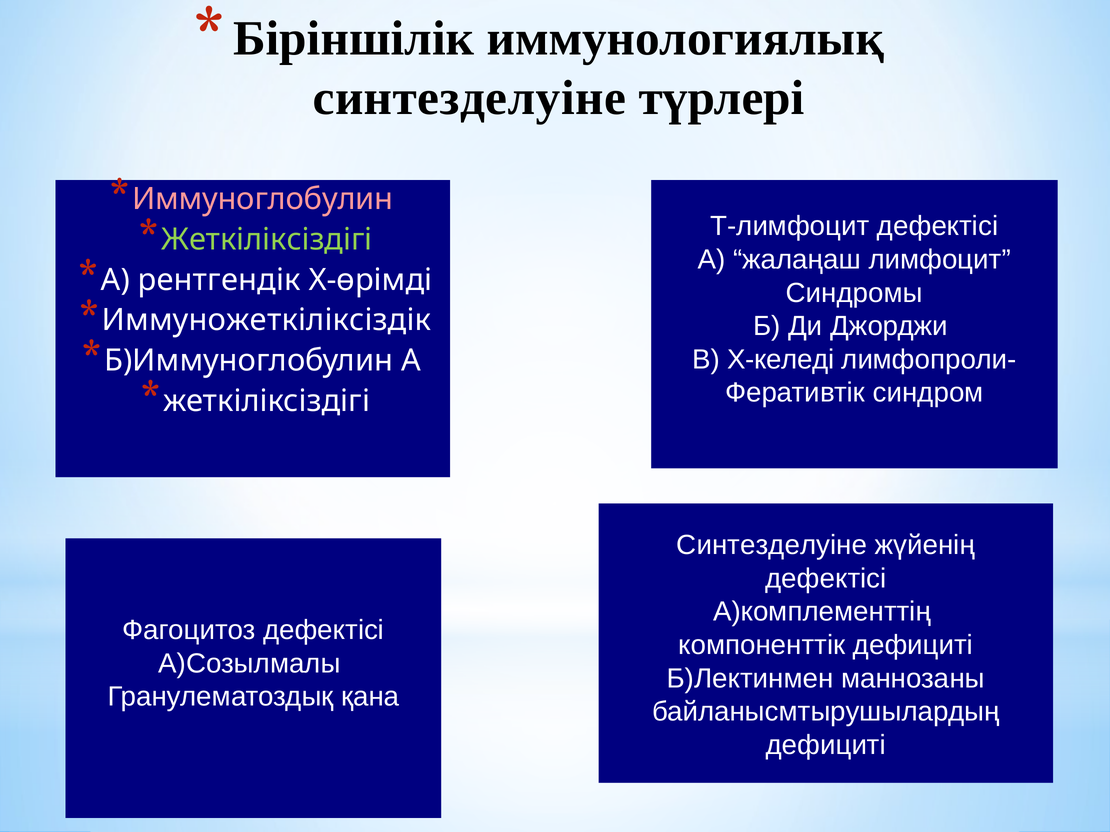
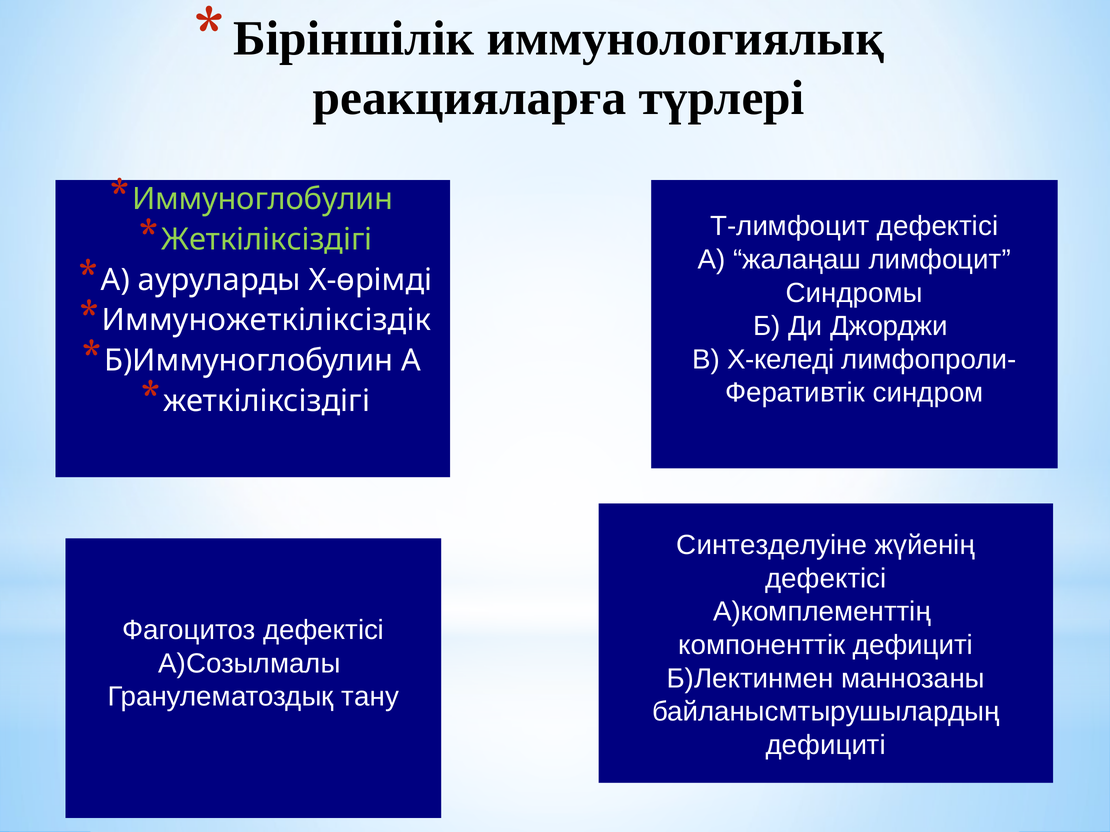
синтезделуіне: синтезделуіне -> реакцияларға (470, 98)
Иммуноглобулин colour: pink -> light green (263, 199)
рентгендік: рентгендік -> ауруларды (219, 280)
қана: қана -> тану (370, 697)
